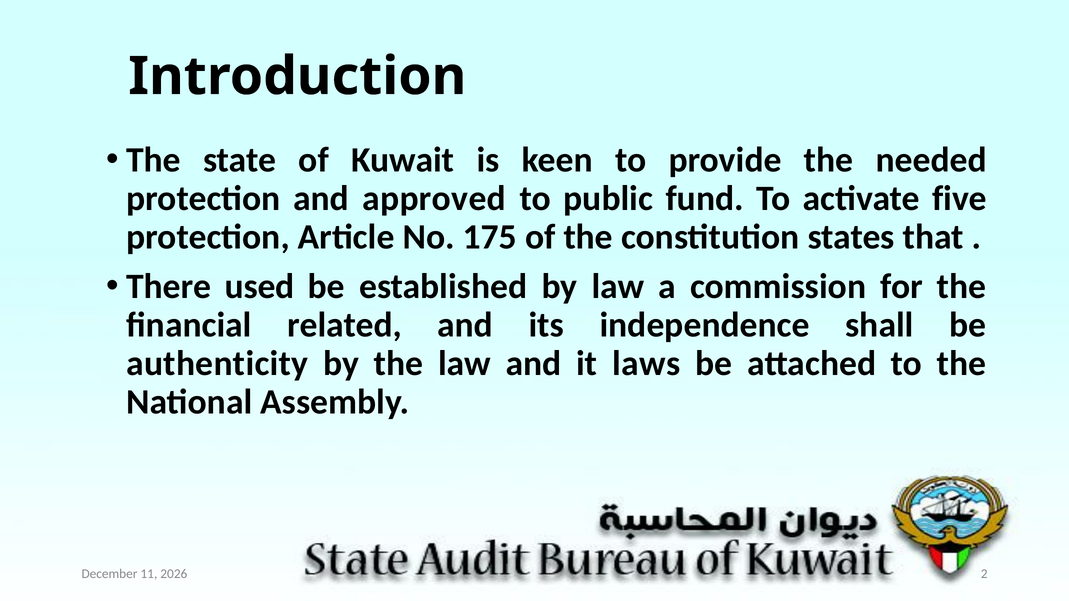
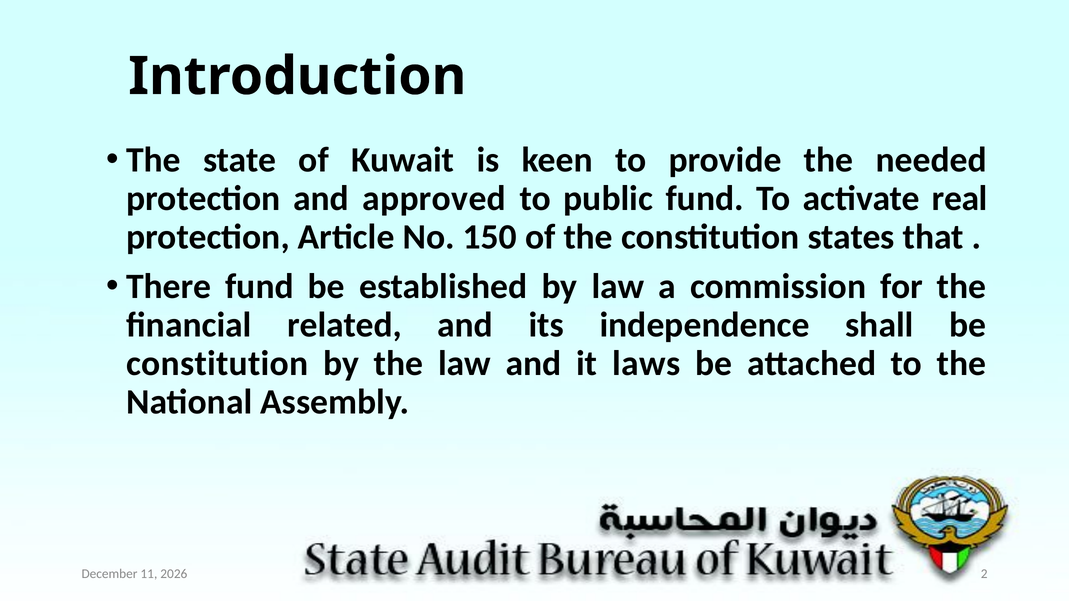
five: five -> real (960, 198)
175: 175 -> 150 (490, 237)
There used: used -> fund (259, 287)
authenticity: authenticity -> constitution (217, 364)
